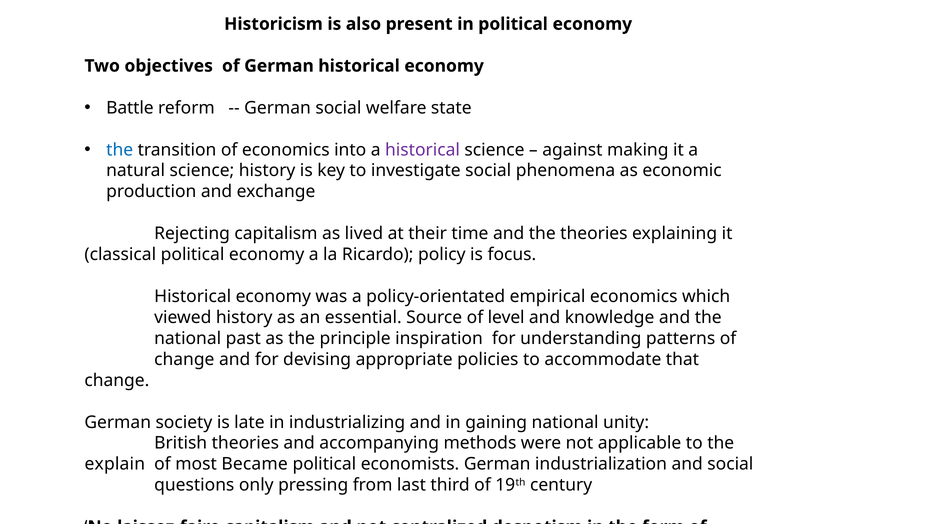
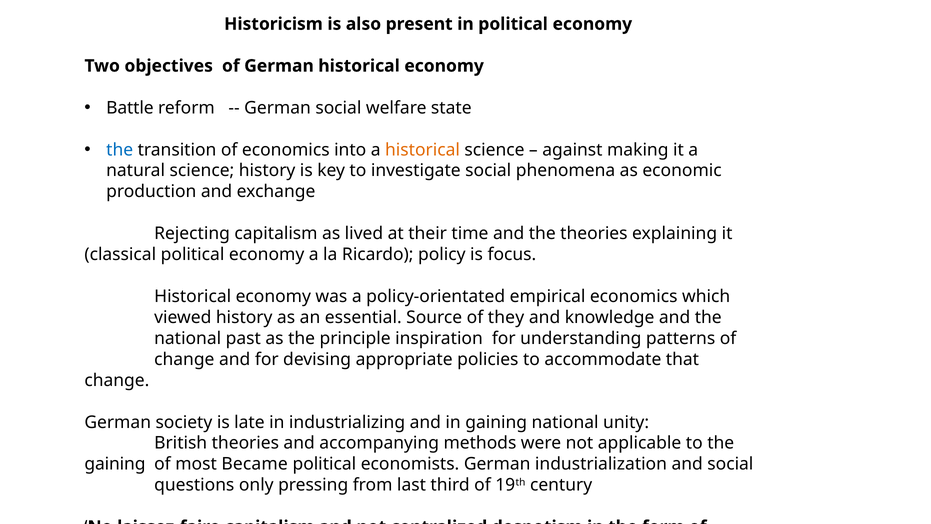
historical colour: purple -> orange (423, 150)
level: level -> they (506, 317)
explain: explain -> gaining (115, 464)
